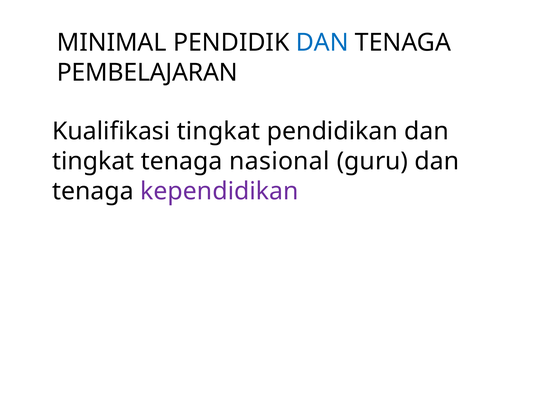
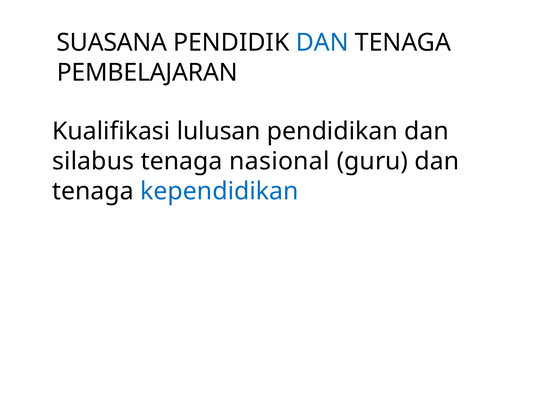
MINIMAL: MINIMAL -> SUASANA (112, 43)
Kualifikasi tingkat: tingkat -> lulusan (219, 131)
tingkat: tingkat -> silabus (93, 161)
kependidikan colour: purple -> blue (219, 191)
